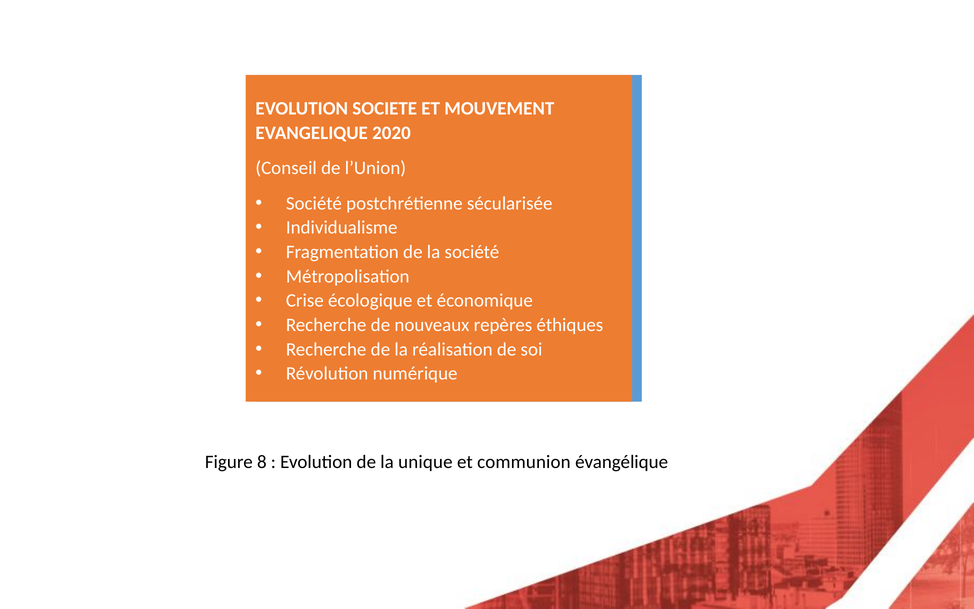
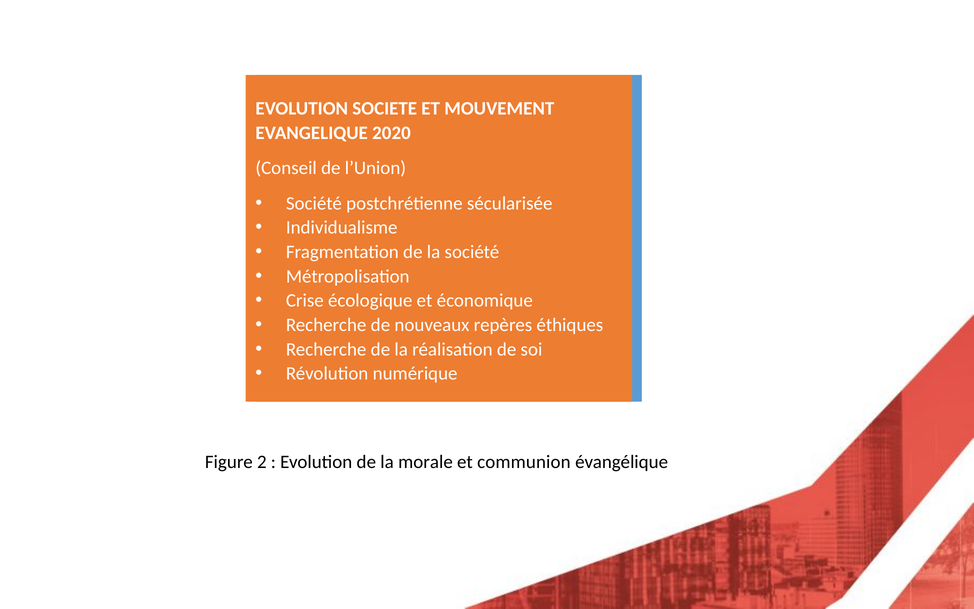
8: 8 -> 2 (262, 462)
unique: unique -> morale (425, 462)
